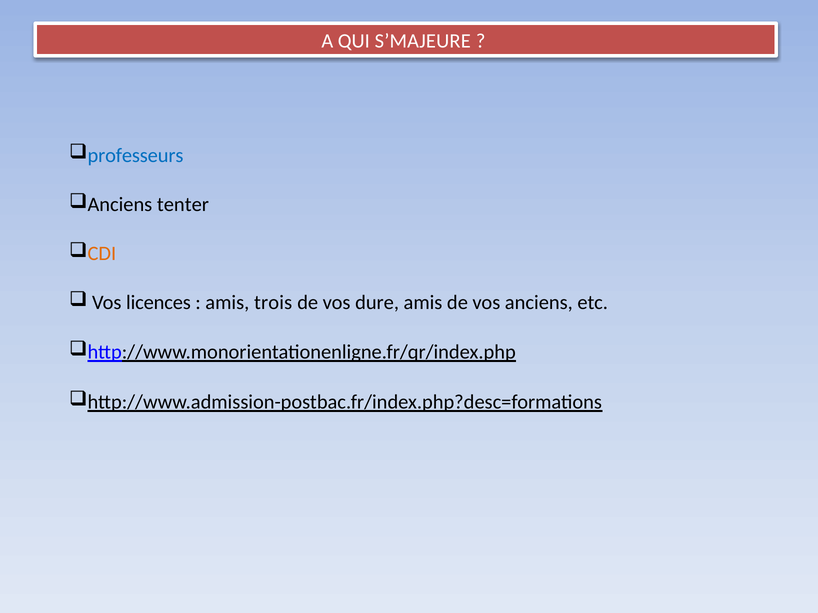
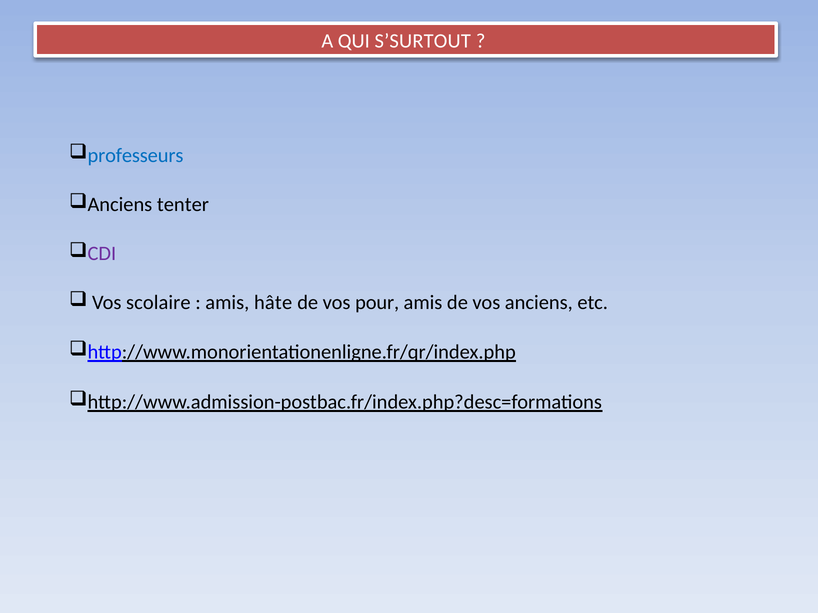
S’MAJEURE: S’MAJEURE -> S’SURTOUT (423, 41)
CDI colour: orange -> purple (102, 254)
licences: licences -> scolaire (158, 303)
trois: trois -> hâte (273, 303)
dure: dure -> pour (377, 303)
